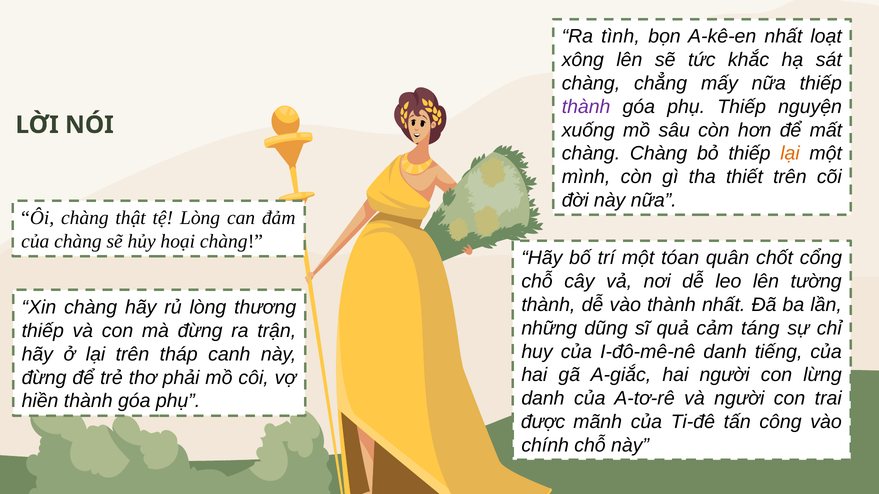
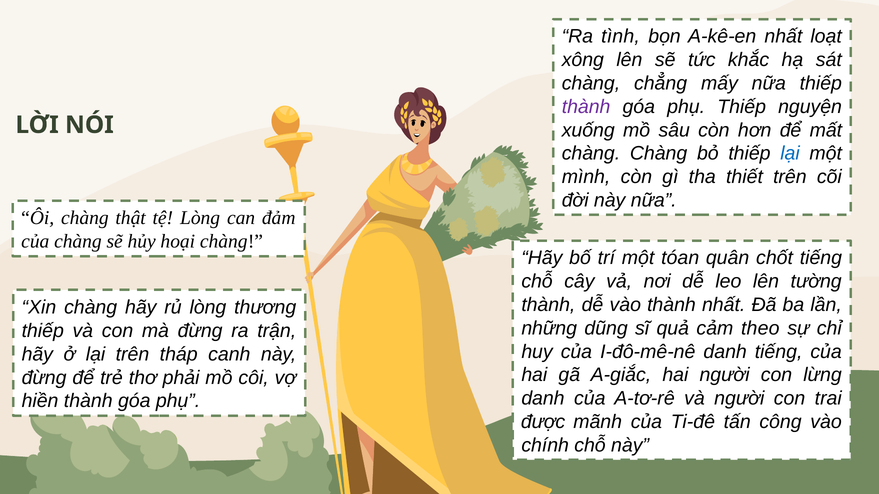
lại colour: orange -> blue (790, 154)
chốt cổng: cổng -> tiếng (821, 258)
táng: táng -> theo (760, 328)
